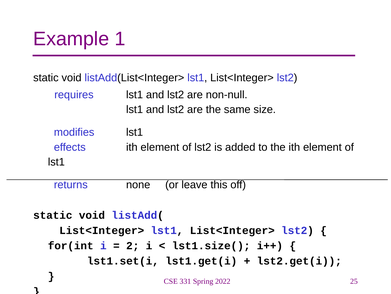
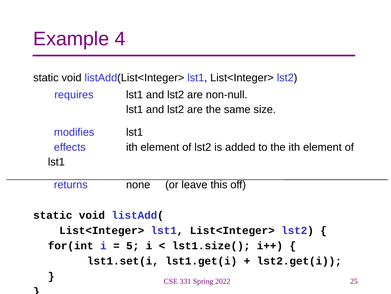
1: 1 -> 4 (120, 39)
2: 2 -> 5 (133, 245)
